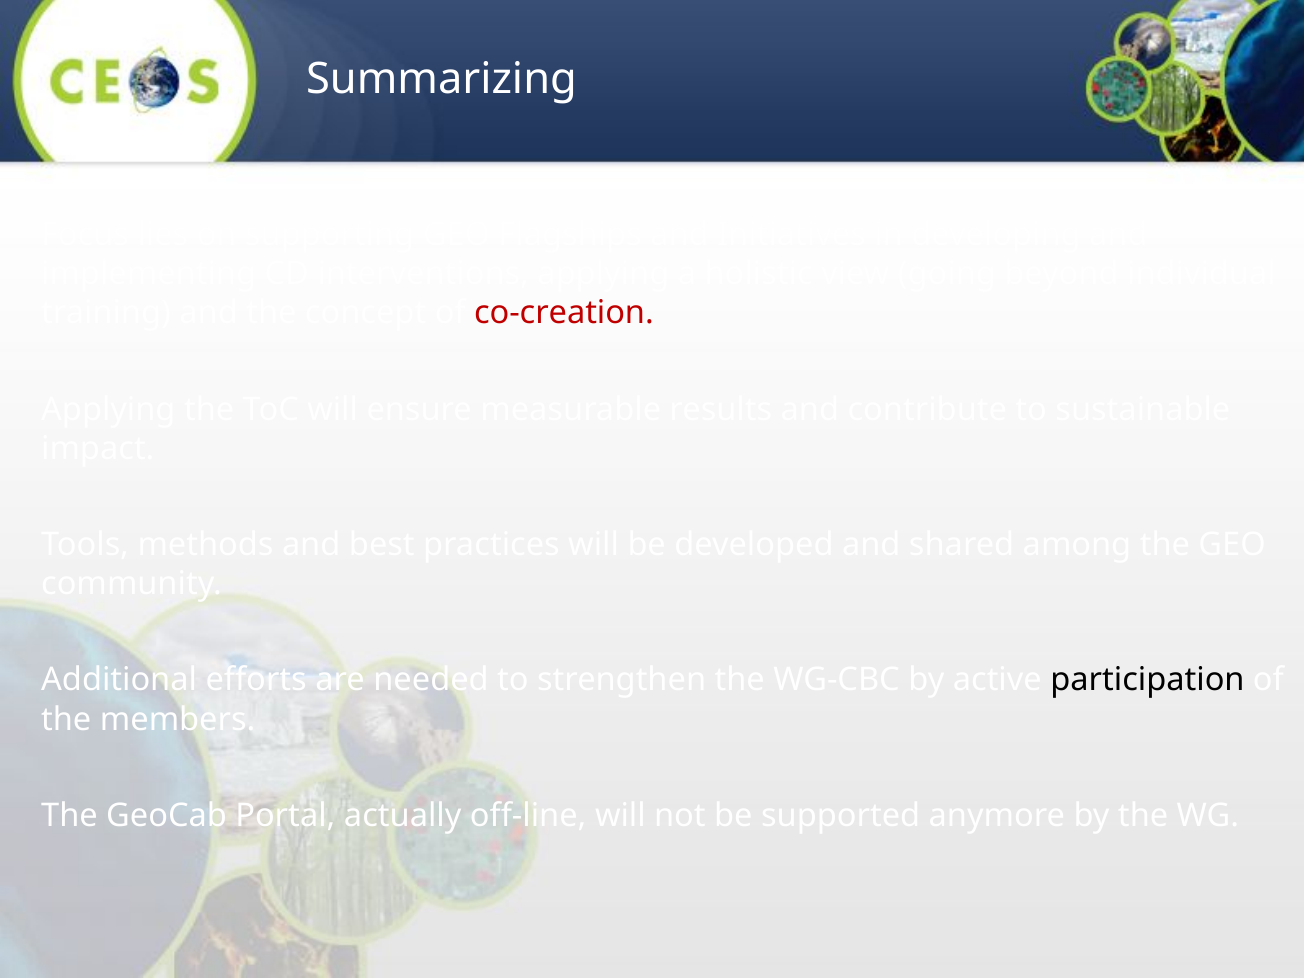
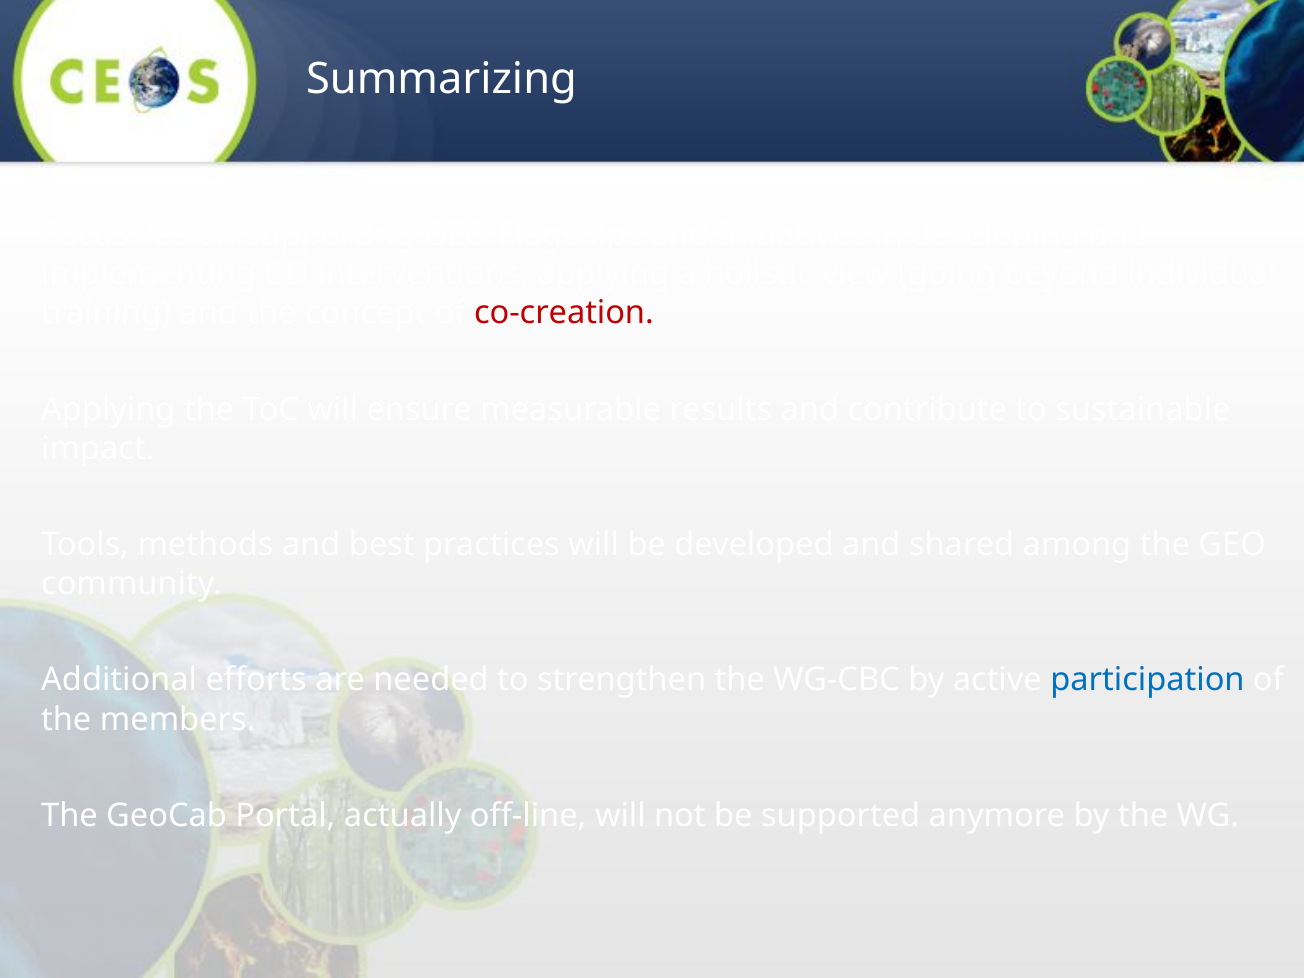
participation colour: black -> blue (1147, 680)
